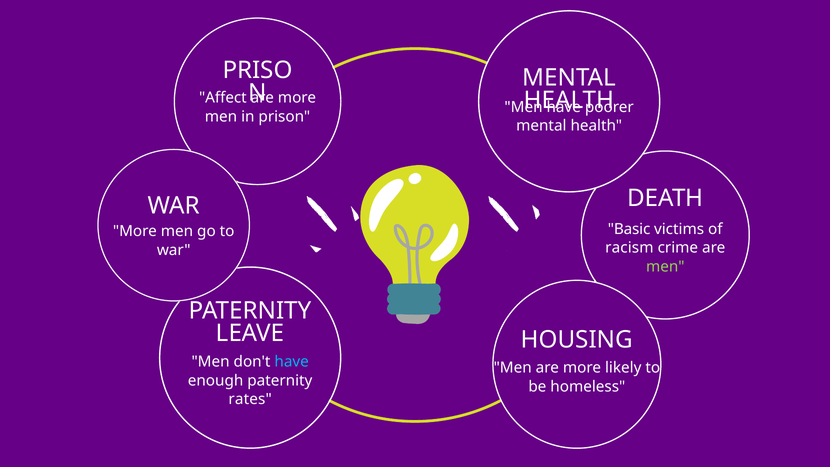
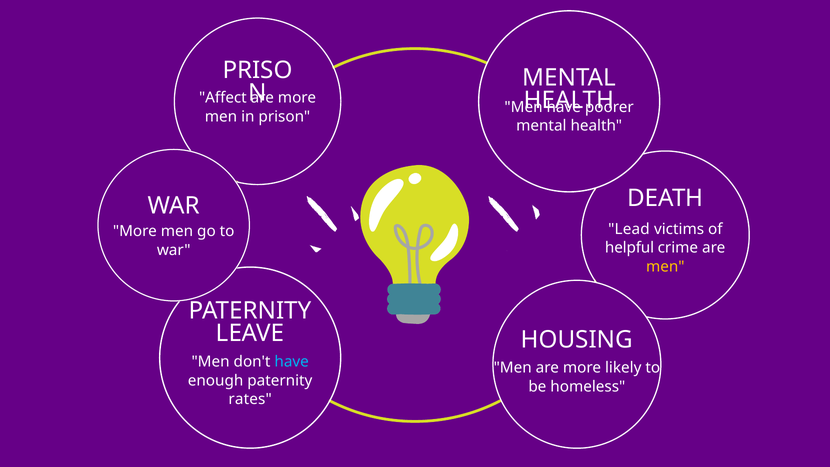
Basic: Basic -> Lead (629, 229)
racism: racism -> helpful (630, 248)
men colour: light green -> yellow (665, 267)
